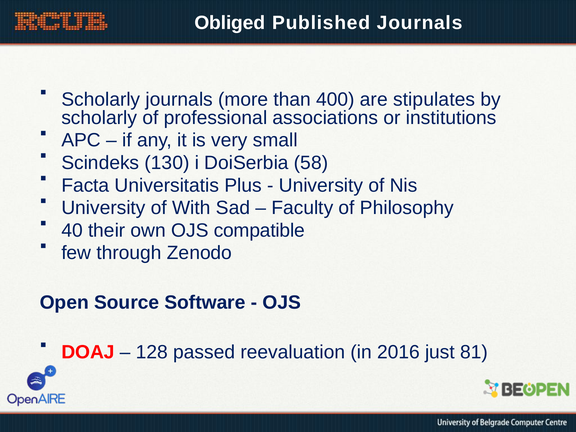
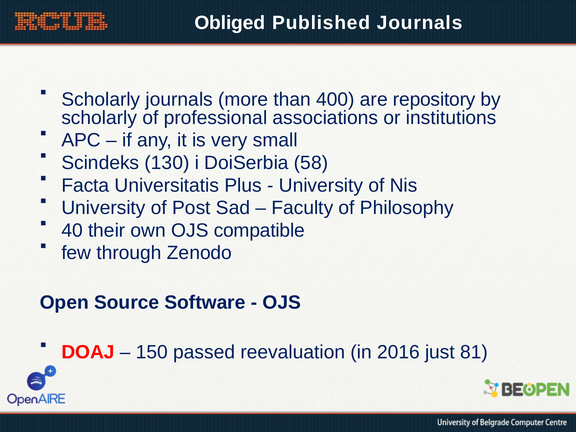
stipulates: stipulates -> repository (434, 99)
With: With -> Post (191, 208)
128: 128 -> 150 (152, 352)
